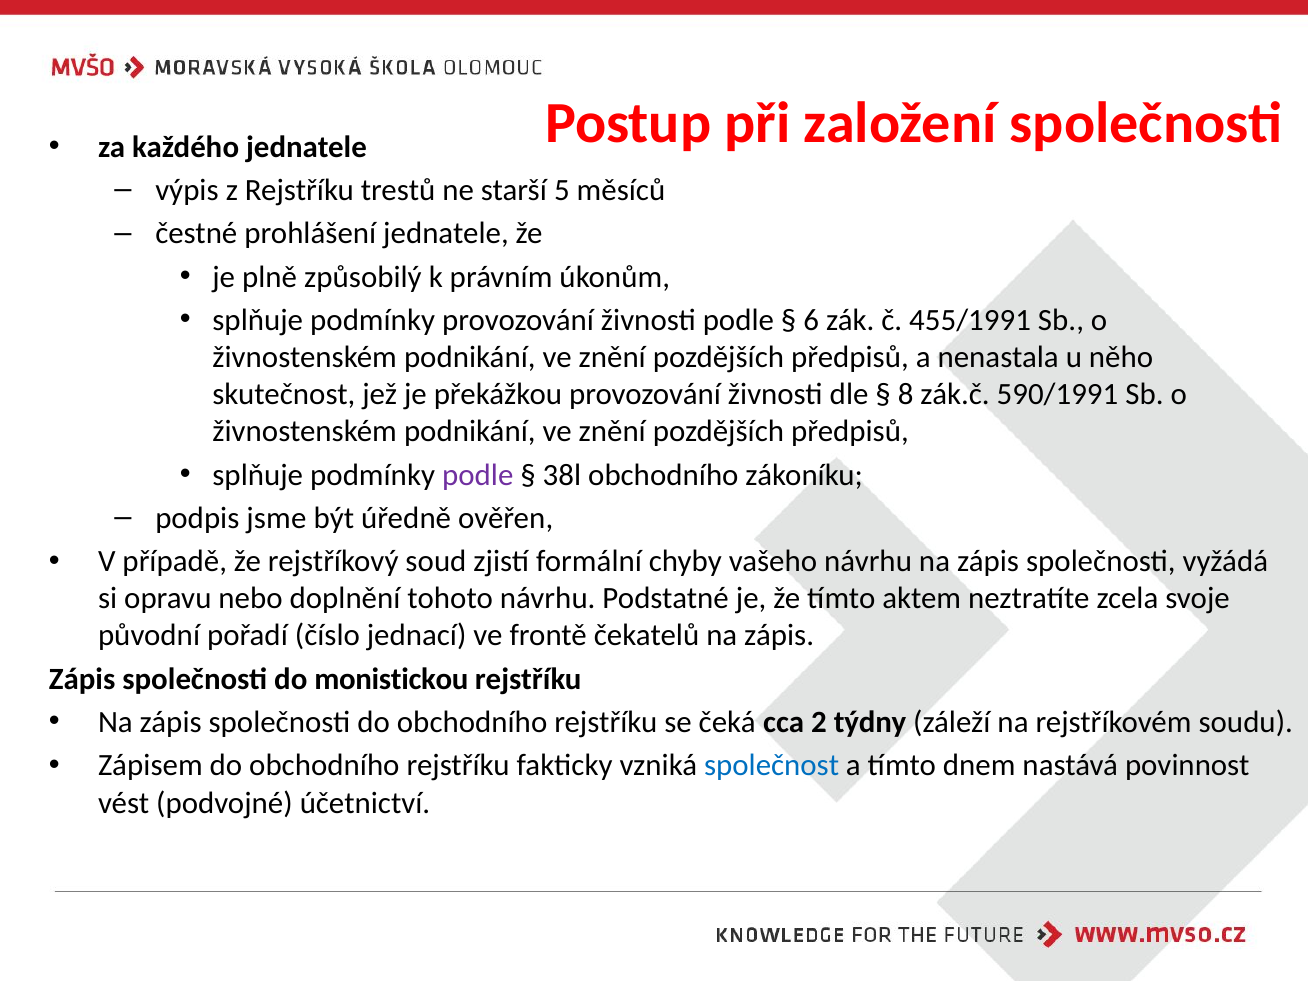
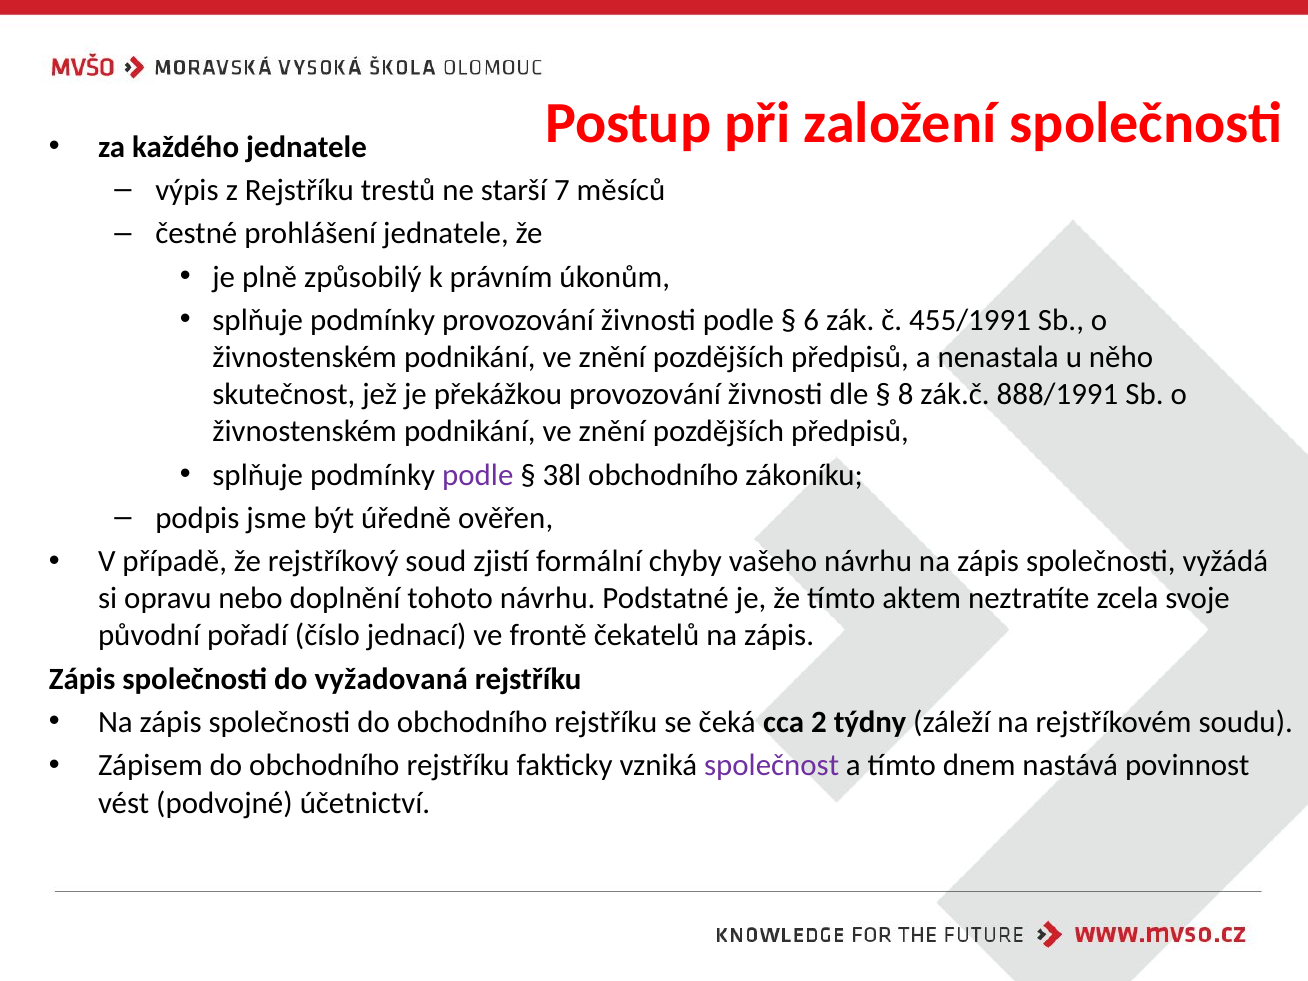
5: 5 -> 7 (562, 190)
590/1991: 590/1991 -> 888/1991 (1057, 394)
monistickou: monistickou -> vyžadovaná (391, 679)
společnost colour: blue -> purple (772, 766)
